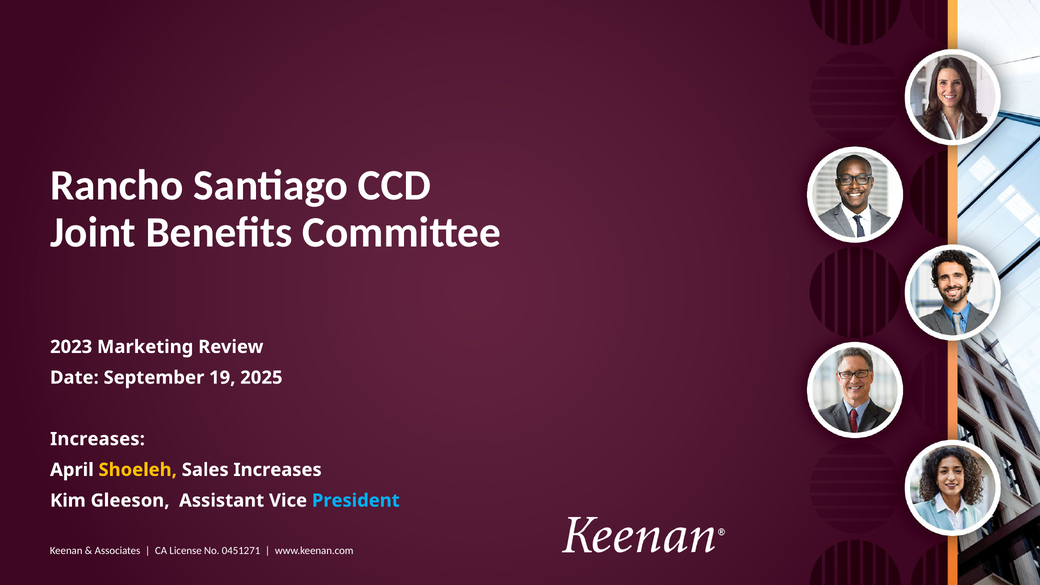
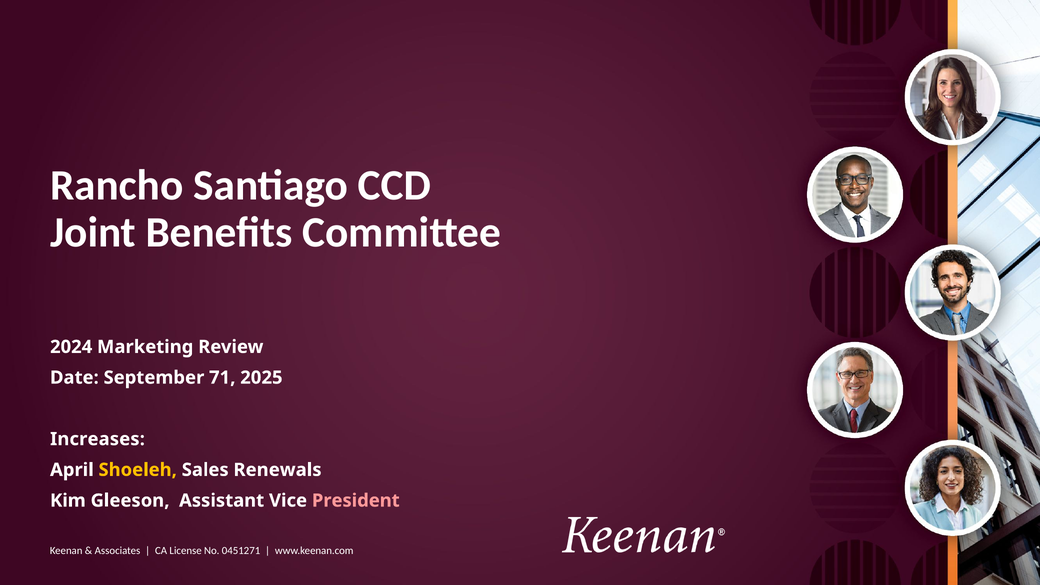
2023: 2023 -> 2024 (71, 347)
19: 19 -> 71 (222, 378)
Sales Increases: Increases -> Renewals (278, 470)
President colour: light blue -> pink (356, 501)
